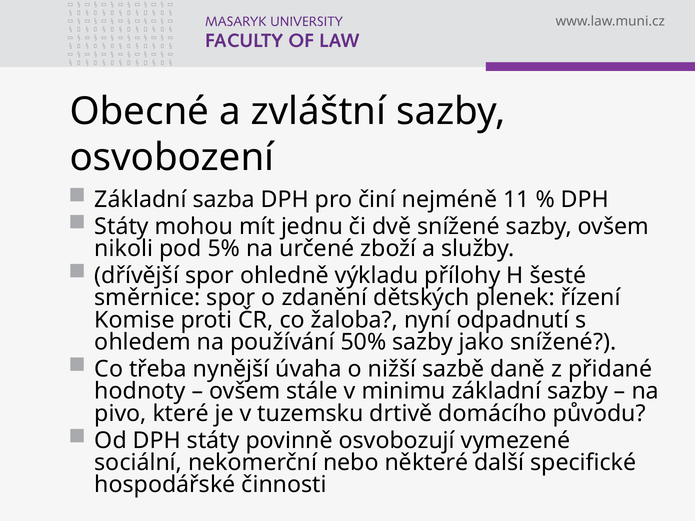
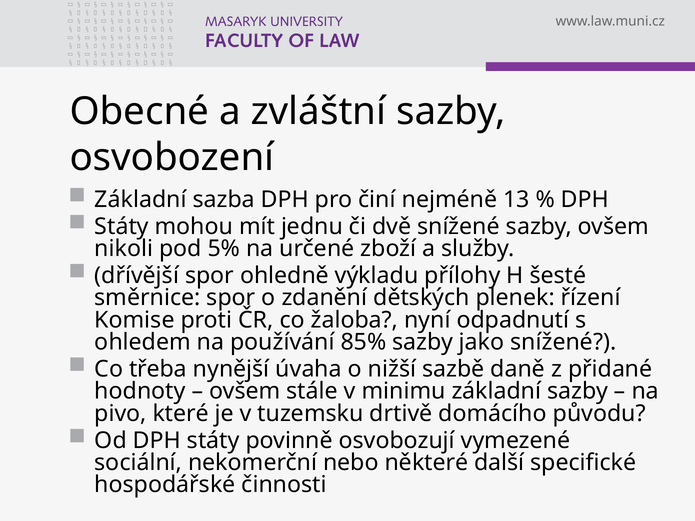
11: 11 -> 13 (516, 200)
50%: 50% -> 85% (363, 342)
